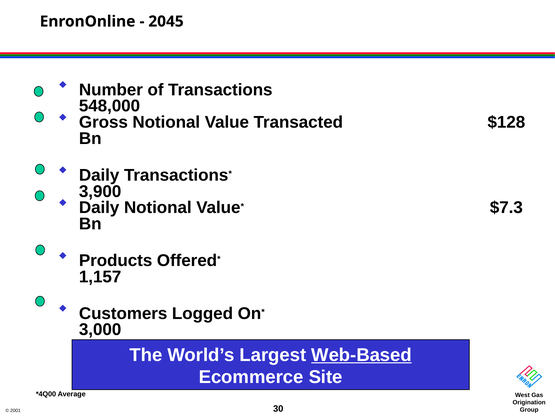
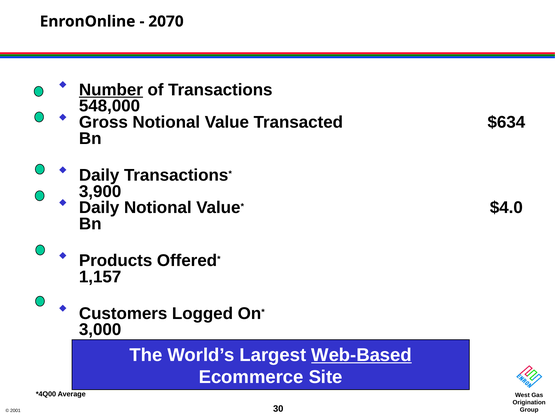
2045: 2045 -> 2070 (166, 21)
Number underline: none -> present (111, 90)
$128: $128 -> $634 (506, 122)
$7.3: $7.3 -> $4.0 (506, 208)
